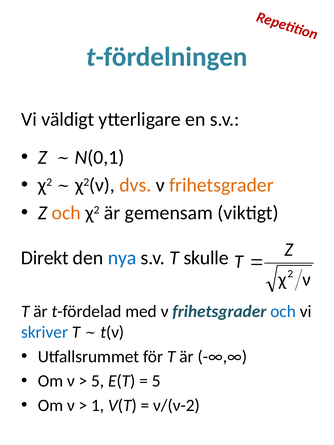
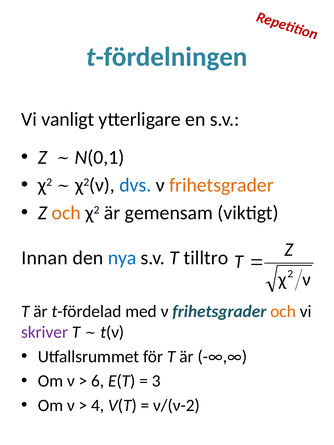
väldigt: väldigt -> vanligt (68, 119)
dvs colour: orange -> blue (135, 185)
Direkt: Direkt -> Innan (45, 258)
skulle: skulle -> tilltro (206, 258)
och colour: blue -> orange (283, 312)
skriver colour: blue -> purple (45, 332)
5: 5 -> 6 (98, 381)
5: 5 -> 3 (156, 381)
1: 1 -> 4 (98, 406)
